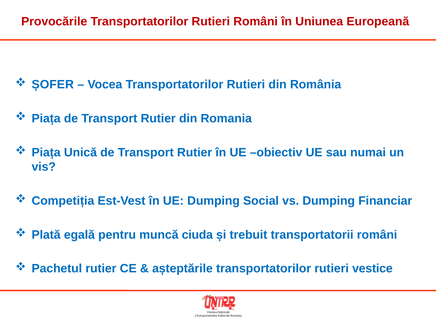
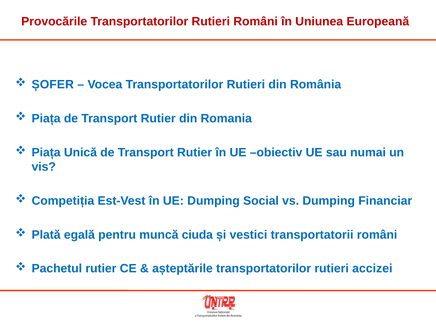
trebuit: trebuit -> vestici (248, 235)
vestice: vestice -> accizei (372, 269)
